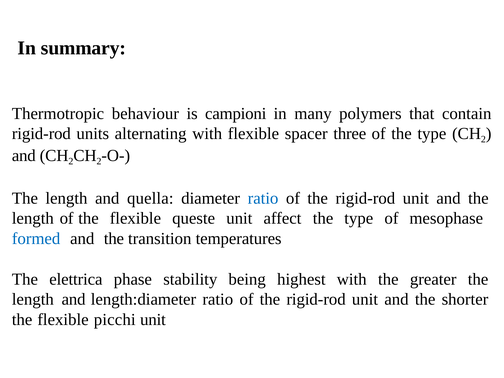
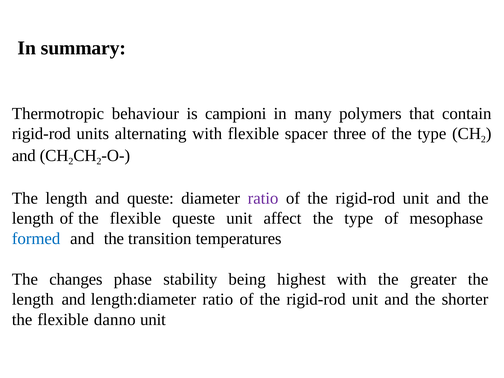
and quella: quella -> queste (150, 198)
ratio colour: blue -> purple (263, 198)
elettrica: elettrica -> changes (76, 279)
picchi: picchi -> danno (115, 319)
